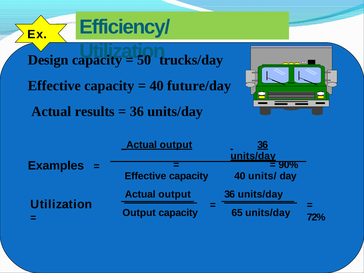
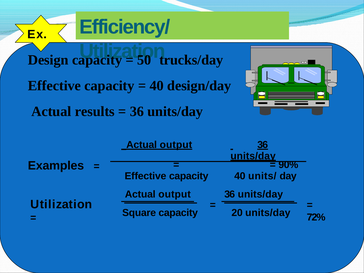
future/day: future/day -> design/day (199, 86)
Output: Output -> Square (139, 213)
65: 65 -> 20 (237, 213)
